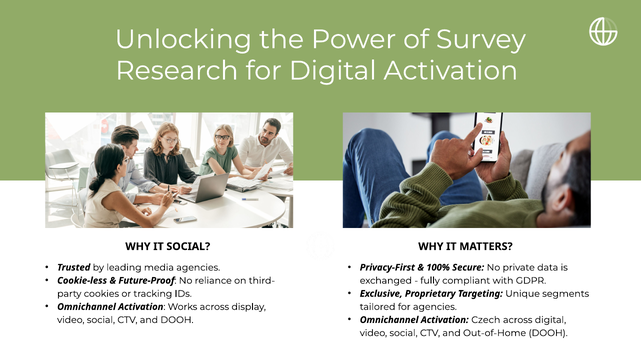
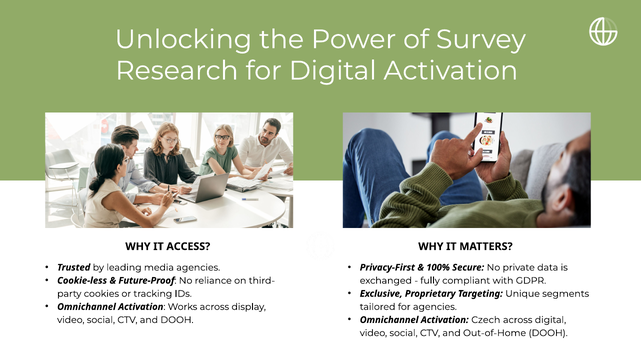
IT SOCIAL: SOCIAL -> ACCESS (188, 246)
